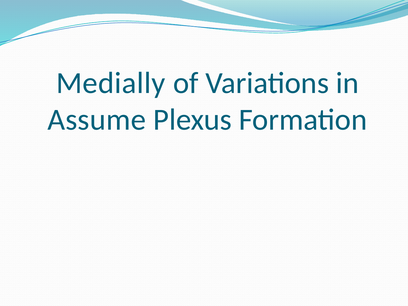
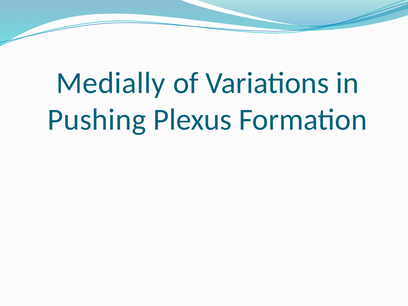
Assume: Assume -> Pushing (97, 120)
